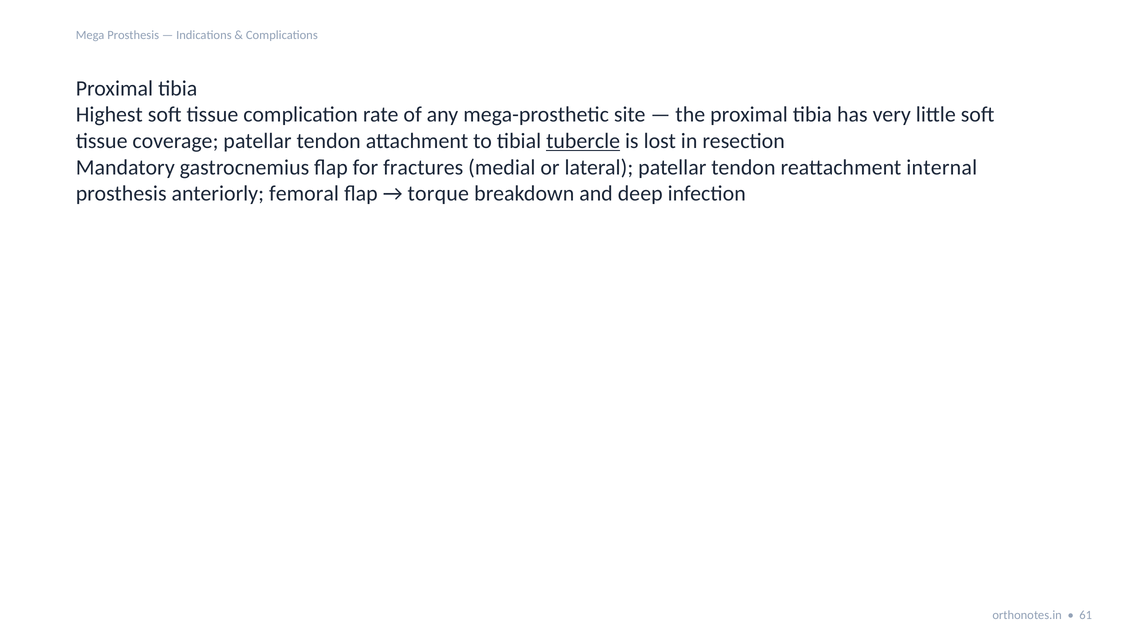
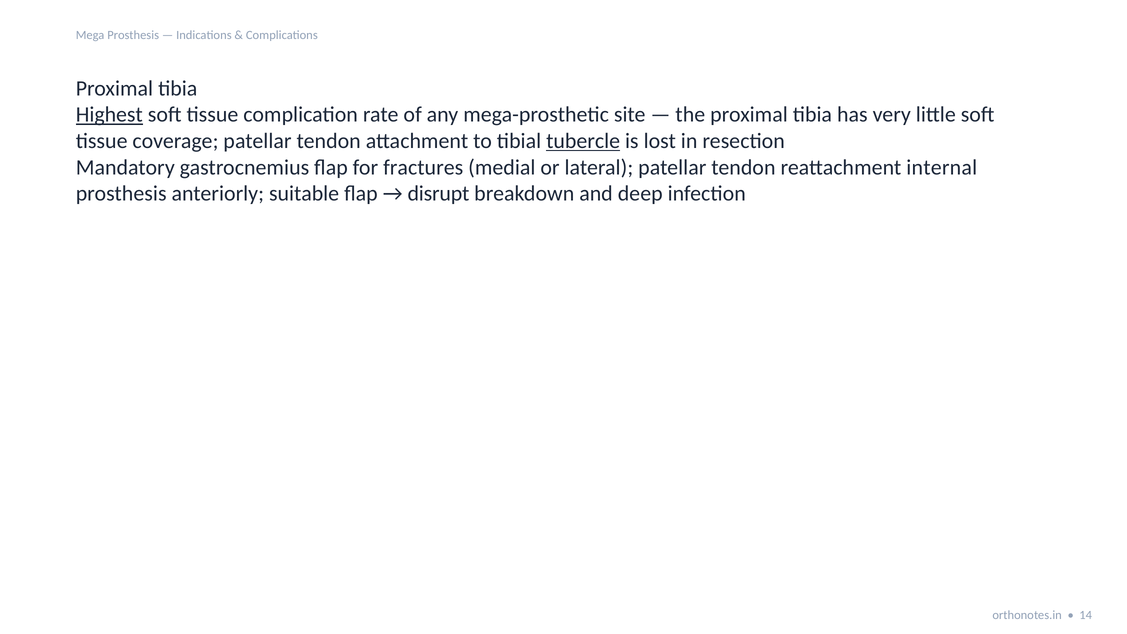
Highest underline: none -> present (109, 115)
femoral: femoral -> suitable (304, 194)
torque: torque -> disrupt (438, 194)
61: 61 -> 14 (1086, 615)
